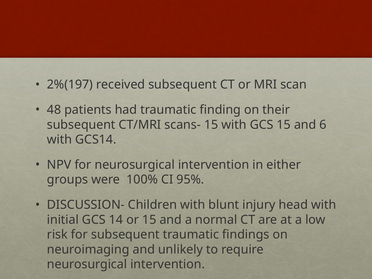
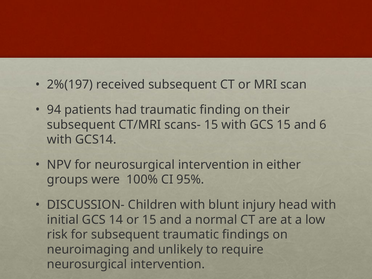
48: 48 -> 94 (54, 110)
